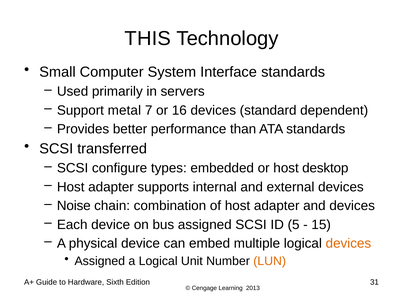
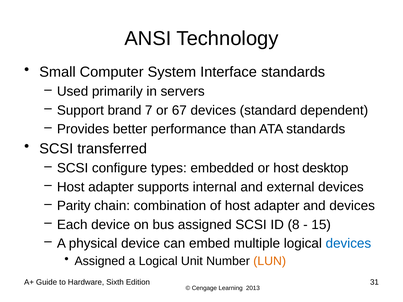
THIS: THIS -> ANSI (148, 39)
metal: metal -> brand (125, 110)
16: 16 -> 67 (179, 110)
Noise: Noise -> Parity (74, 206)
5: 5 -> 8 (294, 225)
devices colour: orange -> blue (348, 244)
